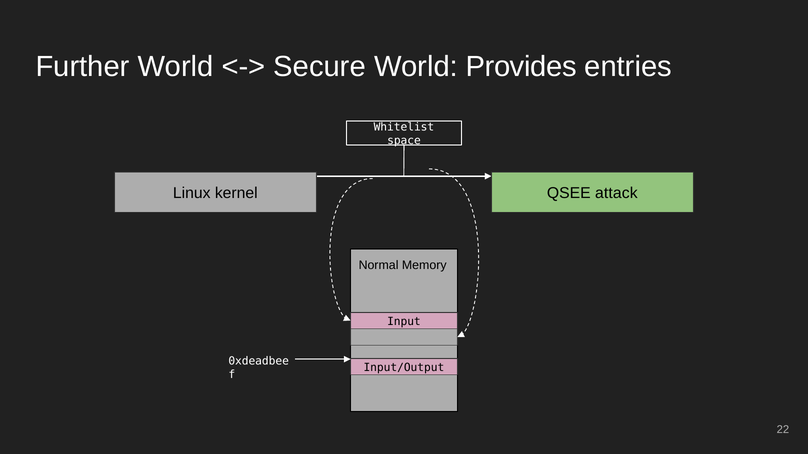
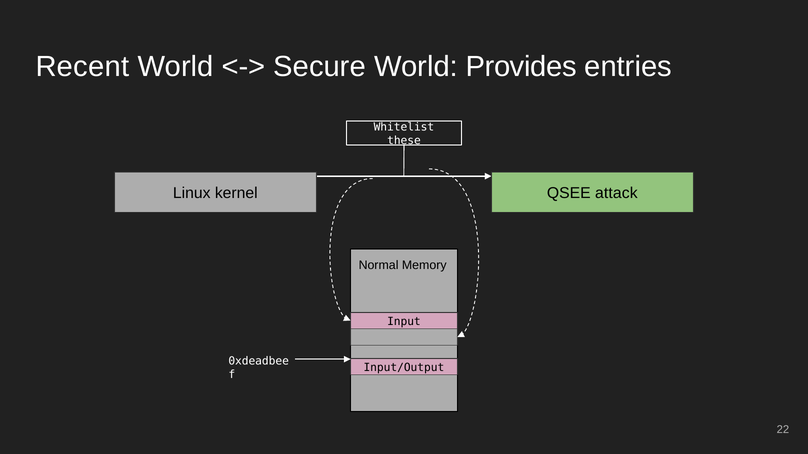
Further: Further -> Recent (83, 67)
space: space -> these (404, 141)
